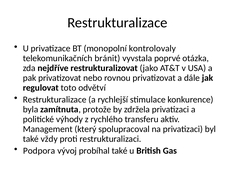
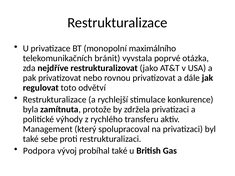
kontrolovaly: kontrolovaly -> maximálního (152, 48)
vždy: vždy -> sebe (49, 139)
